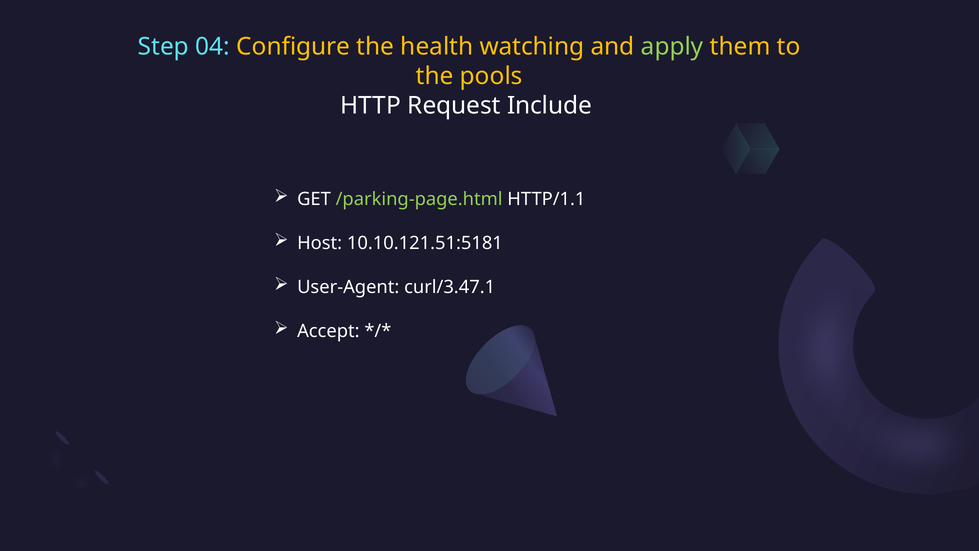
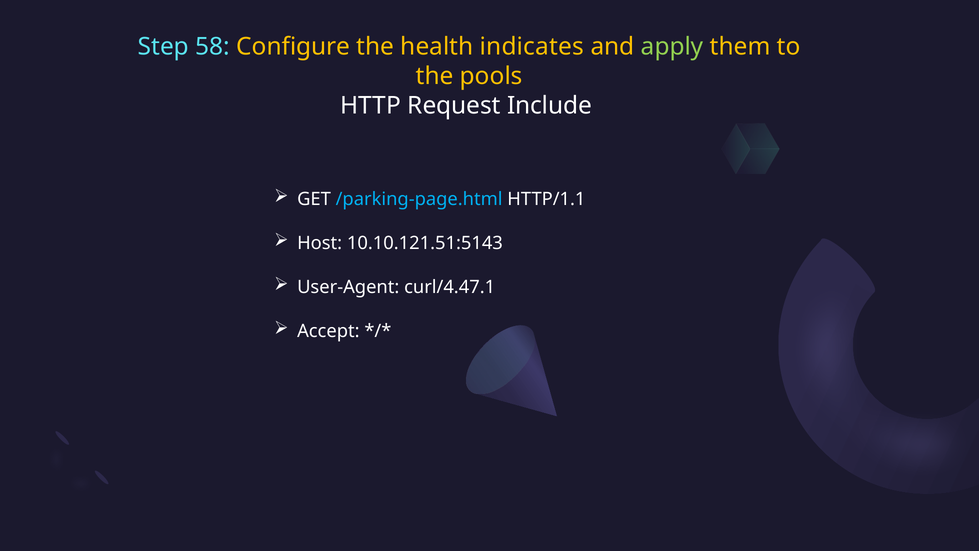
04: 04 -> 58 (213, 47)
watching: watching -> indicates (532, 47)
/parking-page.html colour: light green -> light blue (419, 199)
10.10.121.51:5181: 10.10.121.51:5181 -> 10.10.121.51:5143 (425, 243)
curl/3.47.1: curl/3.47.1 -> curl/4.47.1 (450, 287)
